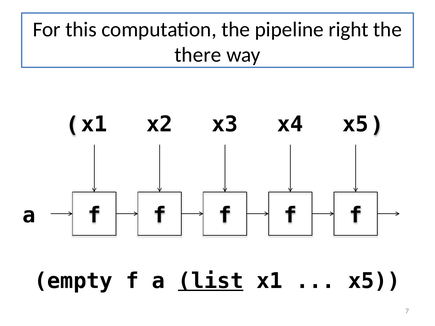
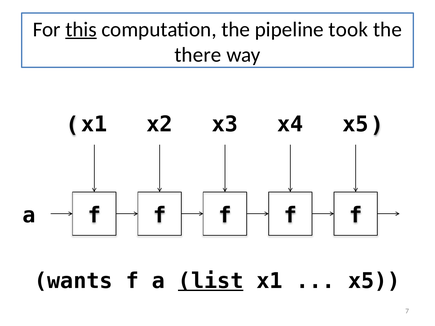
this underline: none -> present (81, 29)
right: right -> took (348, 29)
empty: empty -> wants (73, 281)
